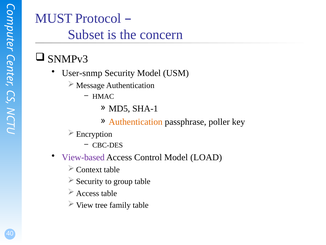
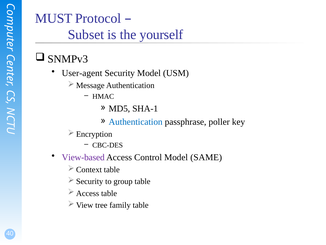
concern: concern -> yourself (161, 35)
User-snmp: User-snmp -> User-agent (82, 73)
Authentication colour: orange -> blue (136, 122)
LOAD: LOAD -> SAME (206, 157)
